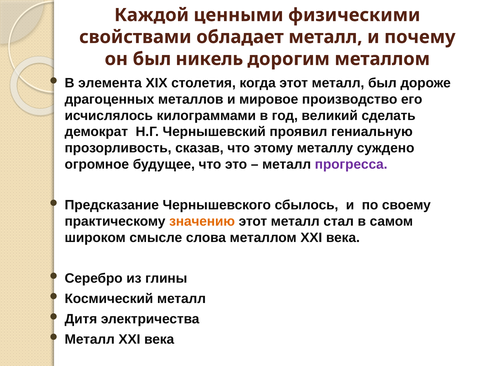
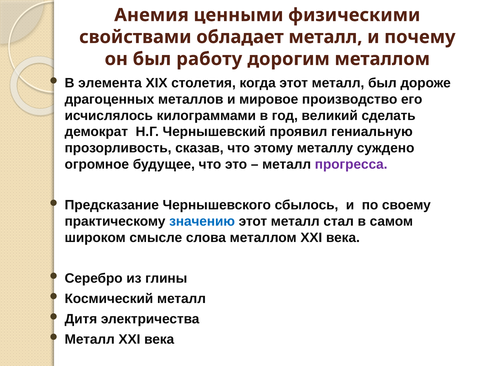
Каждой: Каждой -> Анемия (152, 15)
никель: никель -> работу (209, 59)
значению colour: orange -> blue (202, 221)
